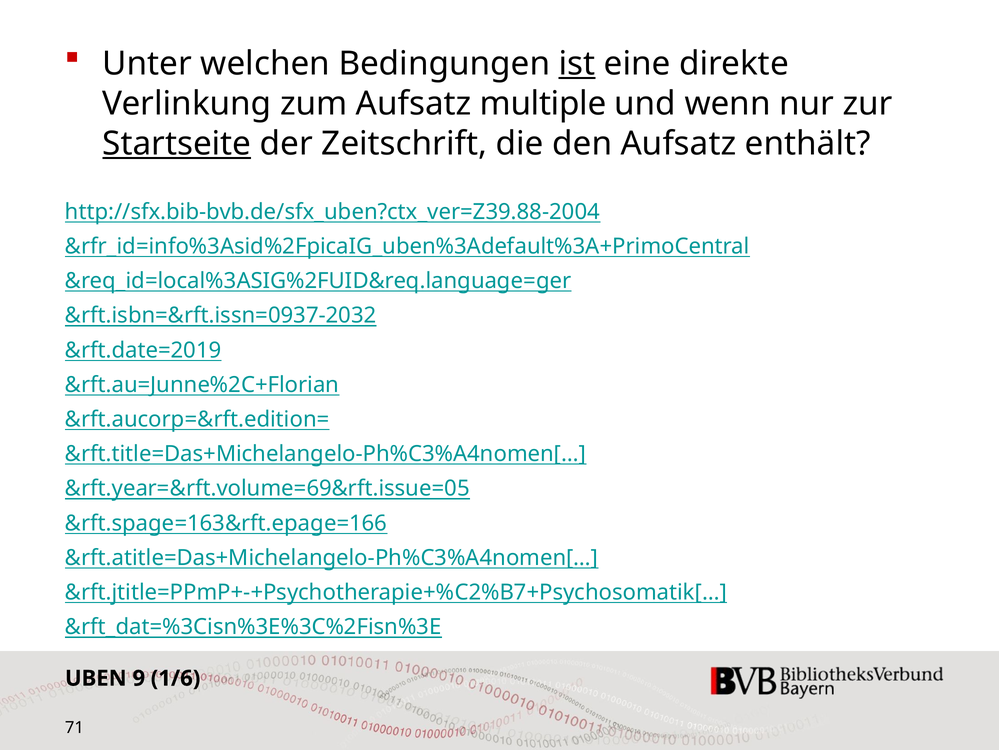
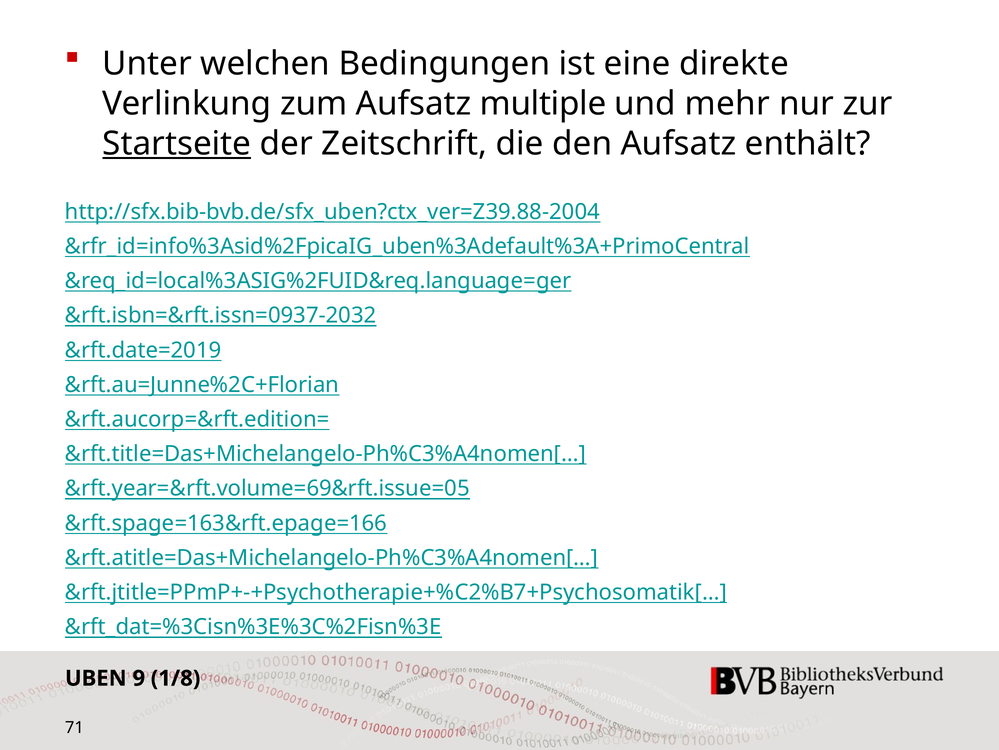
ist underline: present -> none (577, 64)
wenn: wenn -> mehr (727, 104)
1/6: 1/6 -> 1/8 (176, 678)
